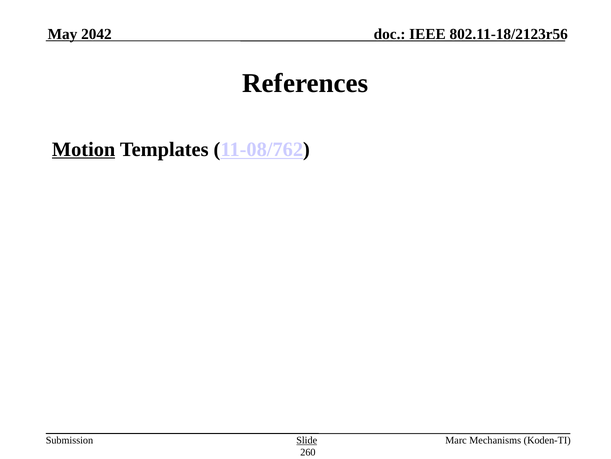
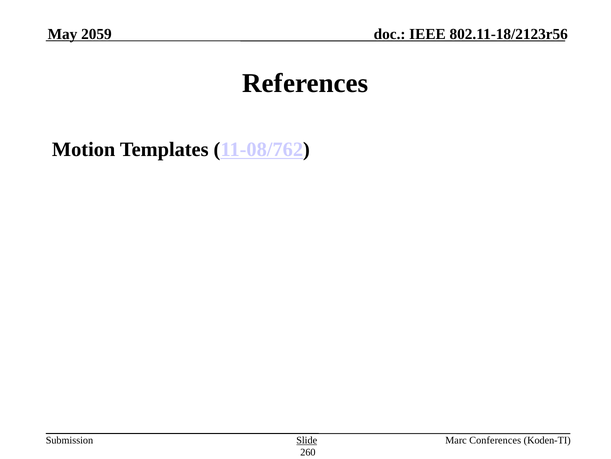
2042: 2042 -> 2059 (96, 34)
Motion underline: present -> none (84, 149)
Mechanisms: Mechanisms -> Conferences (495, 439)
